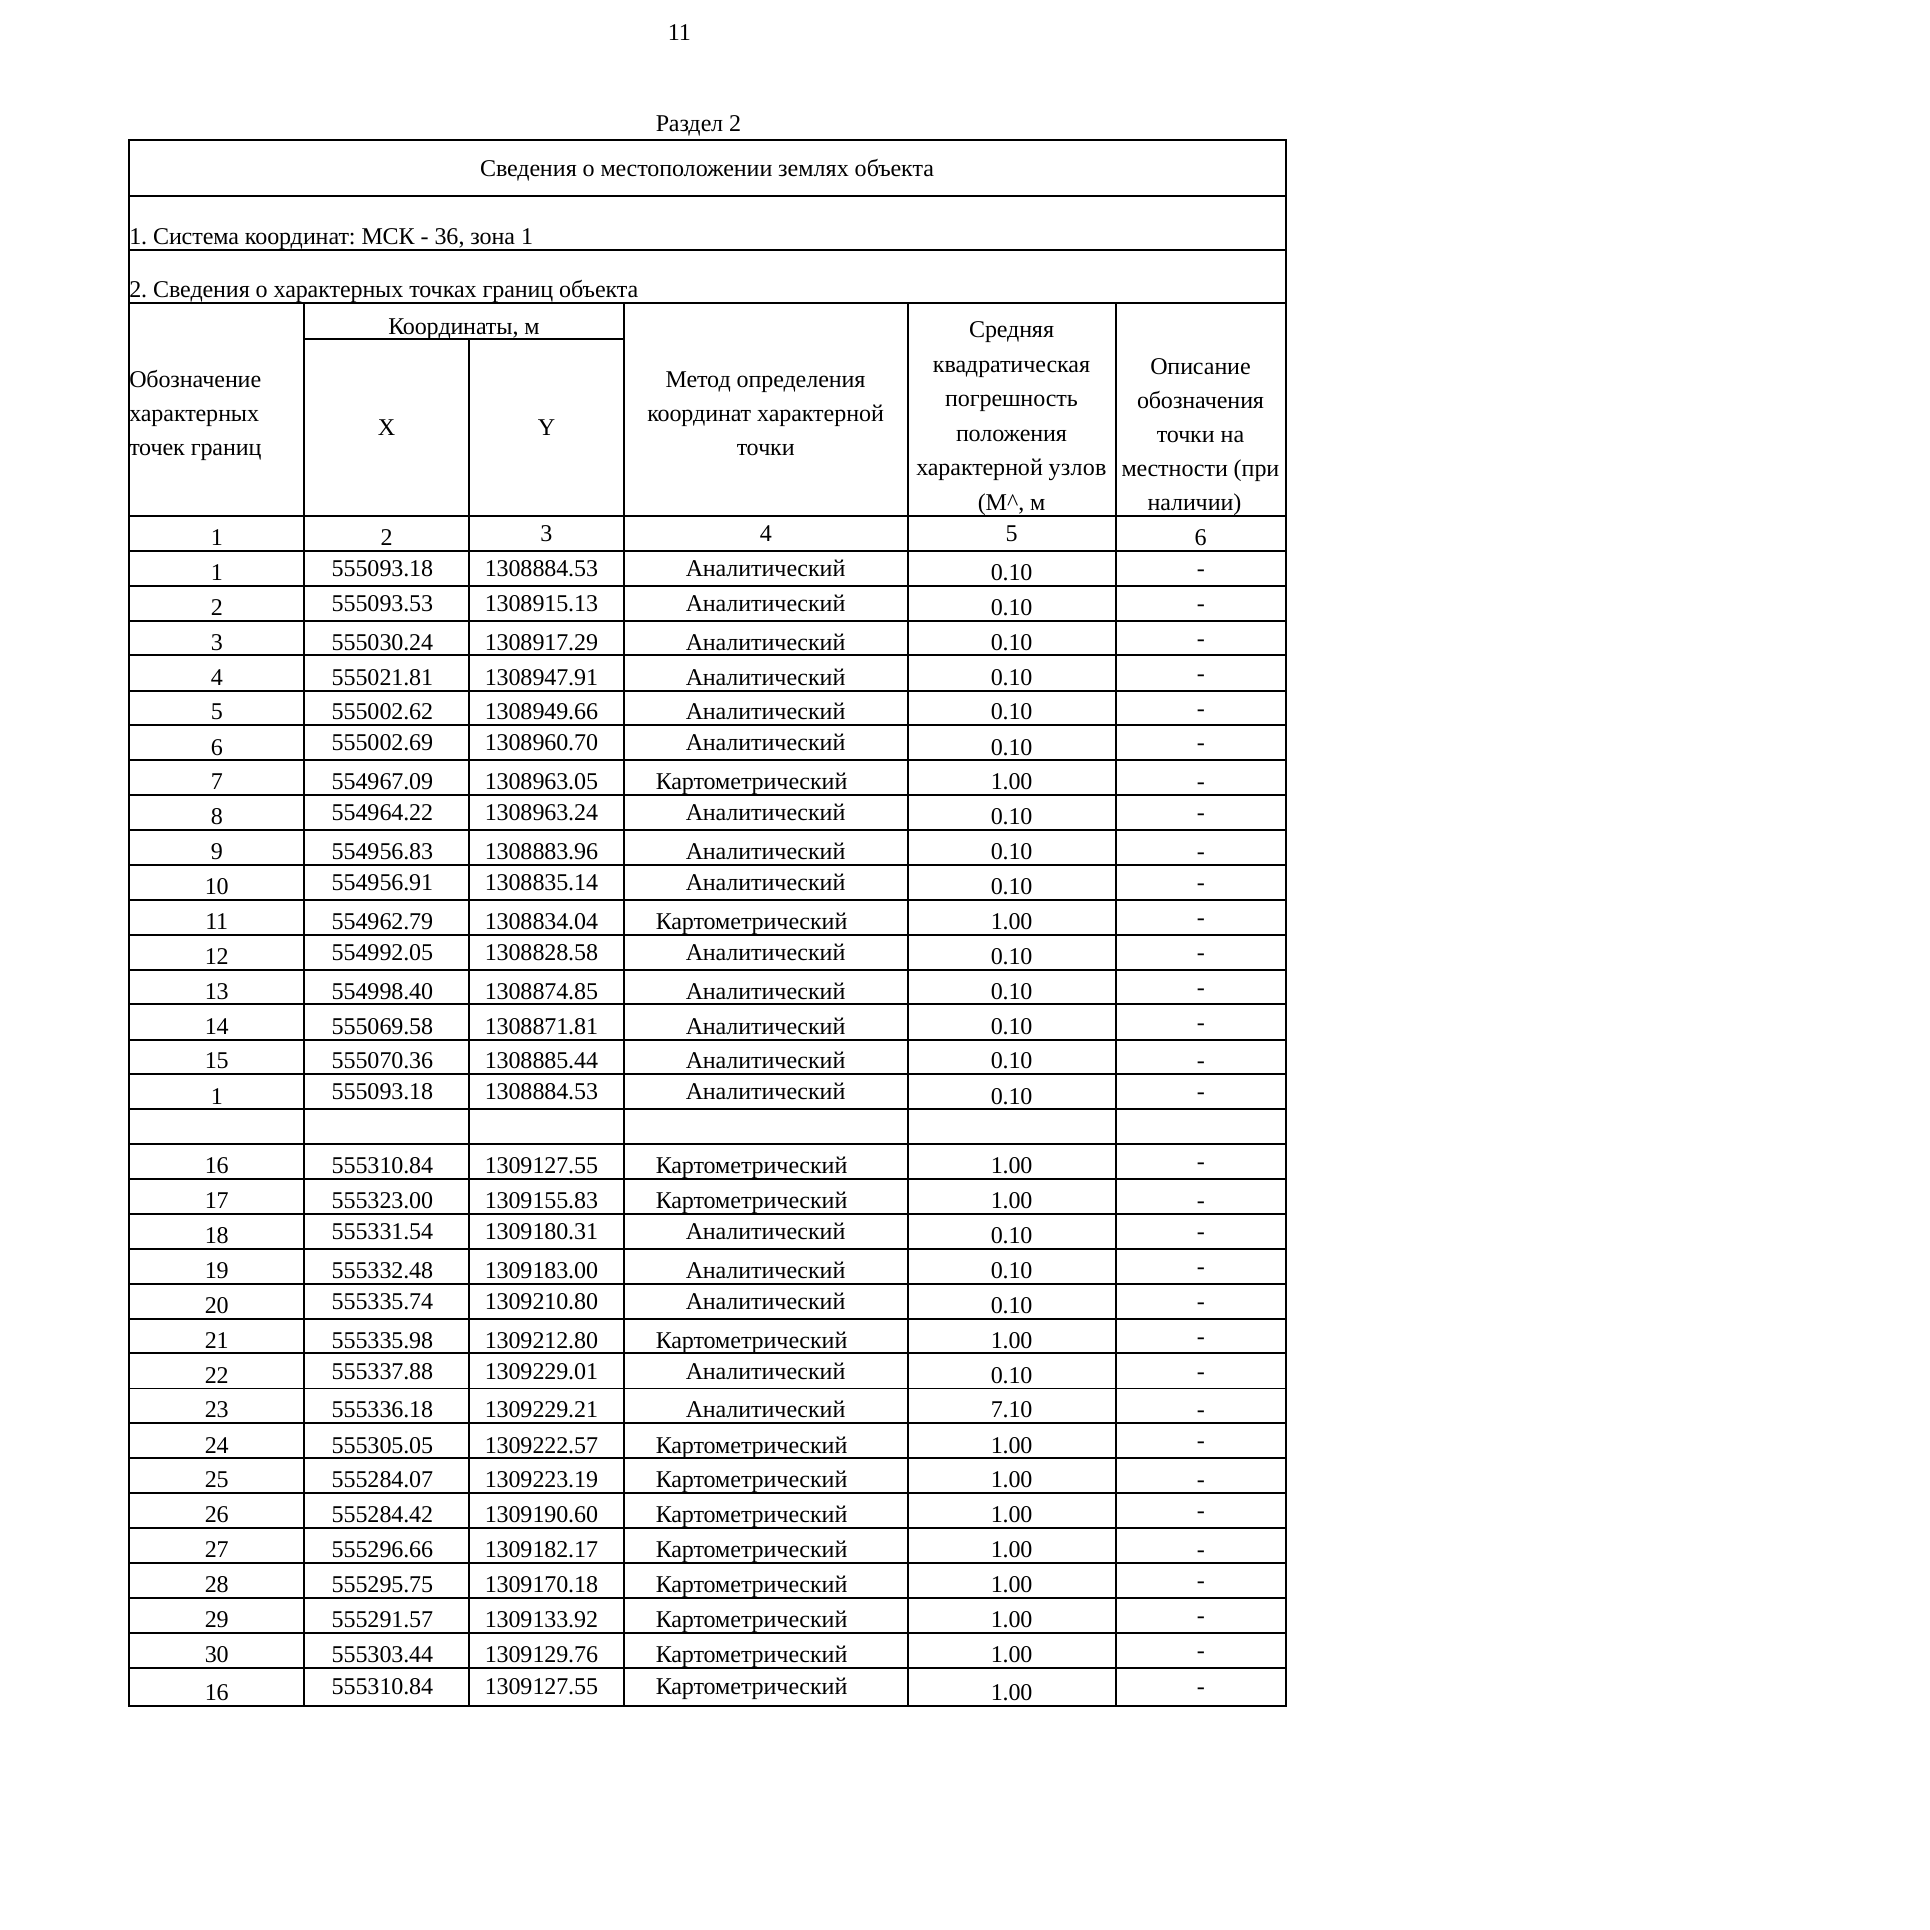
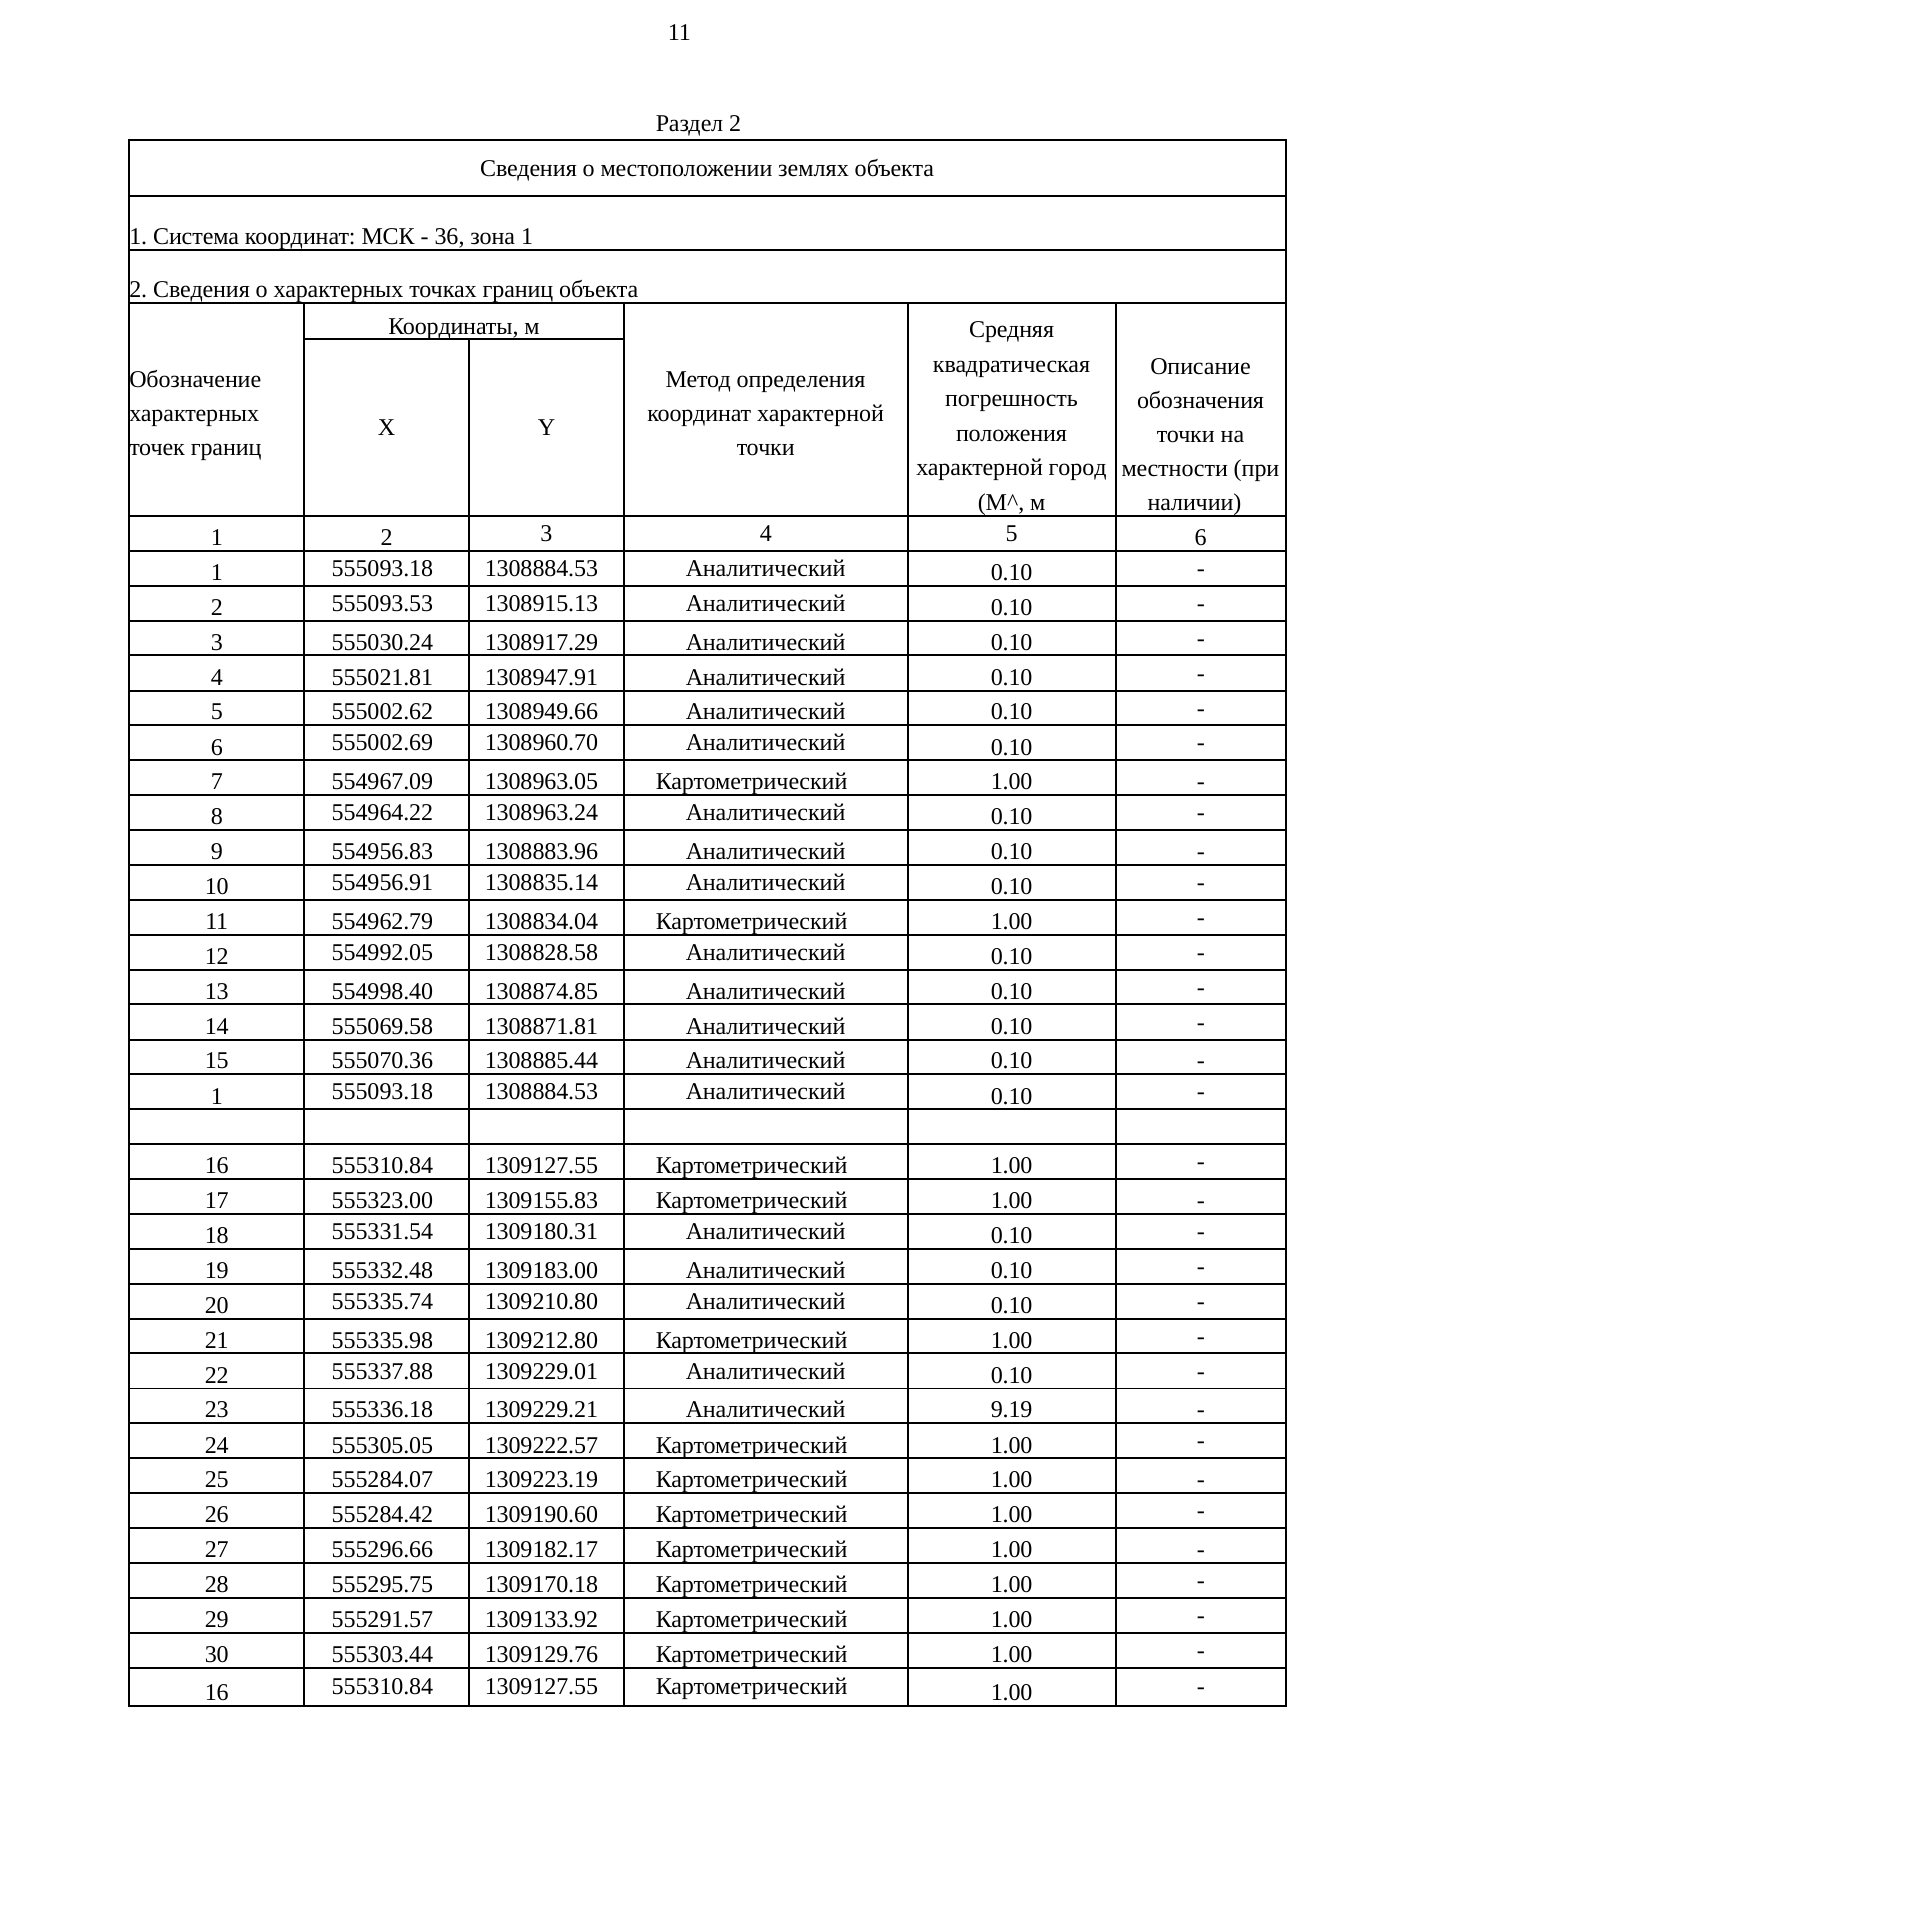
узлов: узлов -> город (1078, 468)
7.10: 7.10 -> 9.19 (1012, 1410)
